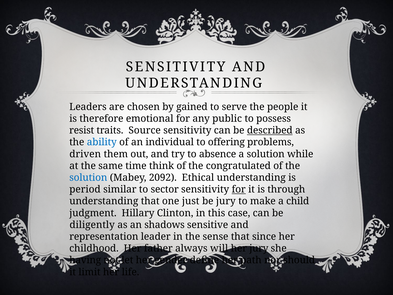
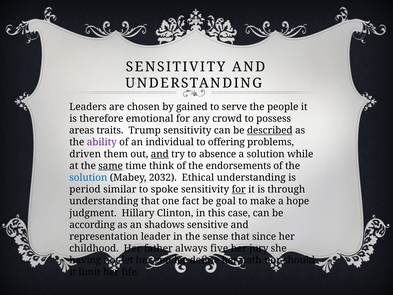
public: public -> crowd (227, 119)
resist: resist -> areas (82, 130)
Source: Source -> Trump (145, 130)
ability colour: blue -> purple (102, 142)
and underline: none -> present (160, 154)
same underline: none -> present (111, 166)
congratulated: congratulated -> endorsements (238, 166)
2092: 2092 -> 2032 (163, 177)
sector: sector -> spoke (165, 189)
just: just -> fact (191, 201)
be jury: jury -> goal (226, 201)
child: child -> hope (298, 201)
diligently: diligently -> according (92, 225)
will: will -> five (219, 248)
